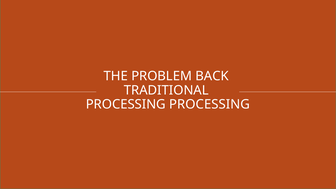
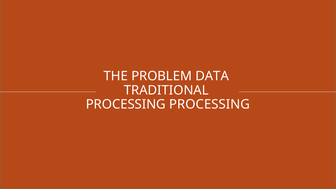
BACK: BACK -> DATA (212, 76)
